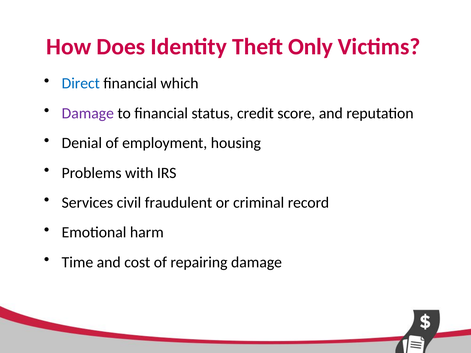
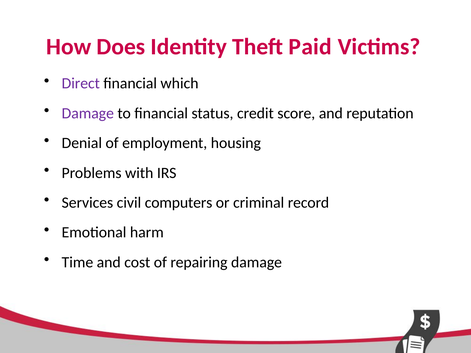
Only: Only -> Paid (310, 47)
Direct colour: blue -> purple (81, 84)
fraudulent: fraudulent -> computers (179, 203)
